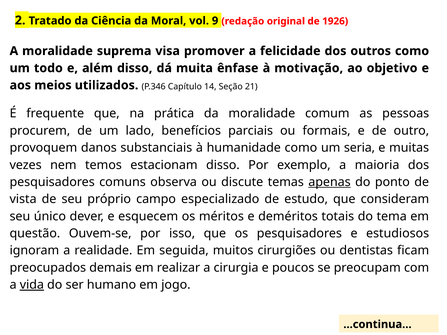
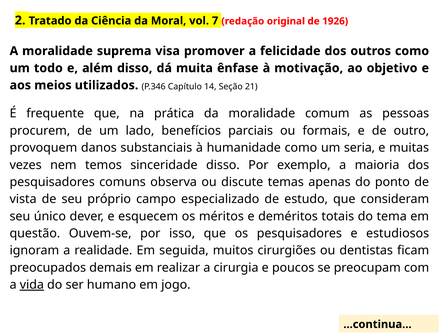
9: 9 -> 7 (215, 21)
estacionam: estacionam -> sinceridade (164, 165)
apenas underline: present -> none (330, 182)
